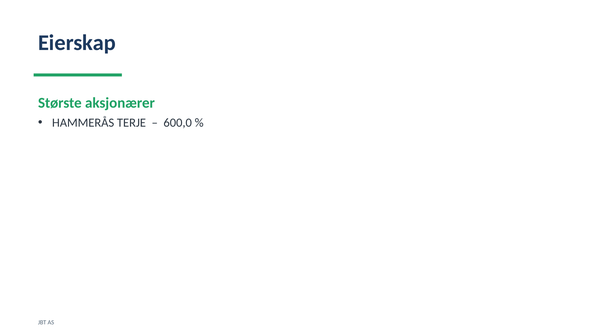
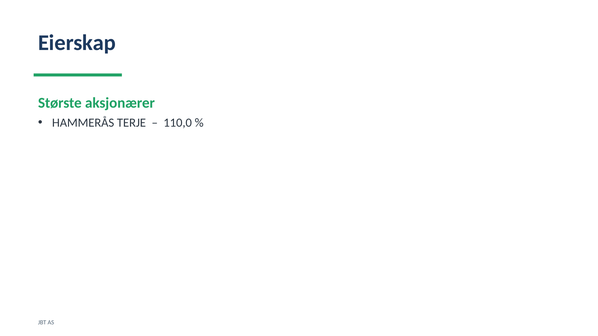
600,0: 600,0 -> 110,0 (178, 123)
